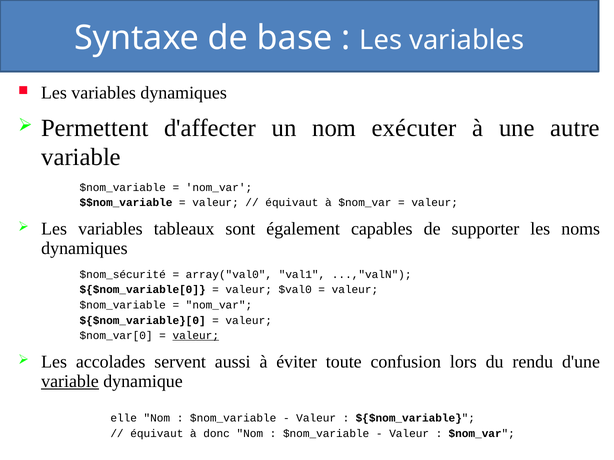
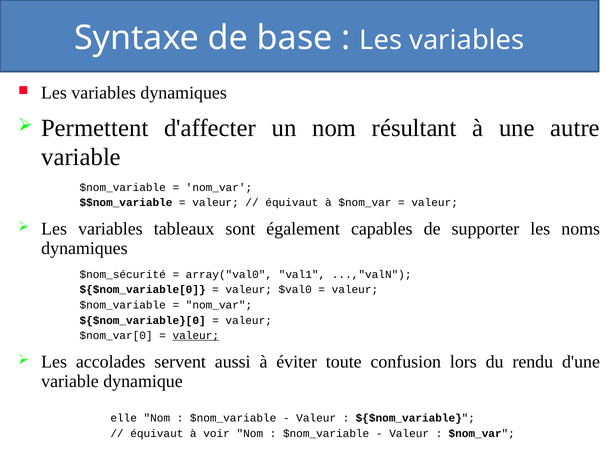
exécuter: exécuter -> résultant (414, 128)
variable underline: present -> none (70, 382)
donc: donc -> voir (217, 434)
